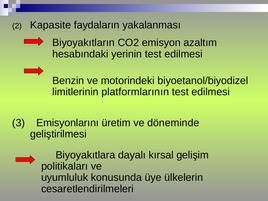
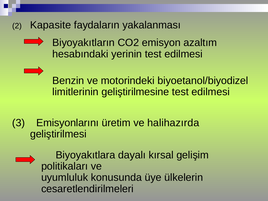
platformlarının: platformlarının -> geliştirilmesine (135, 92)
döneminde: döneminde -> halihazırda (173, 123)
